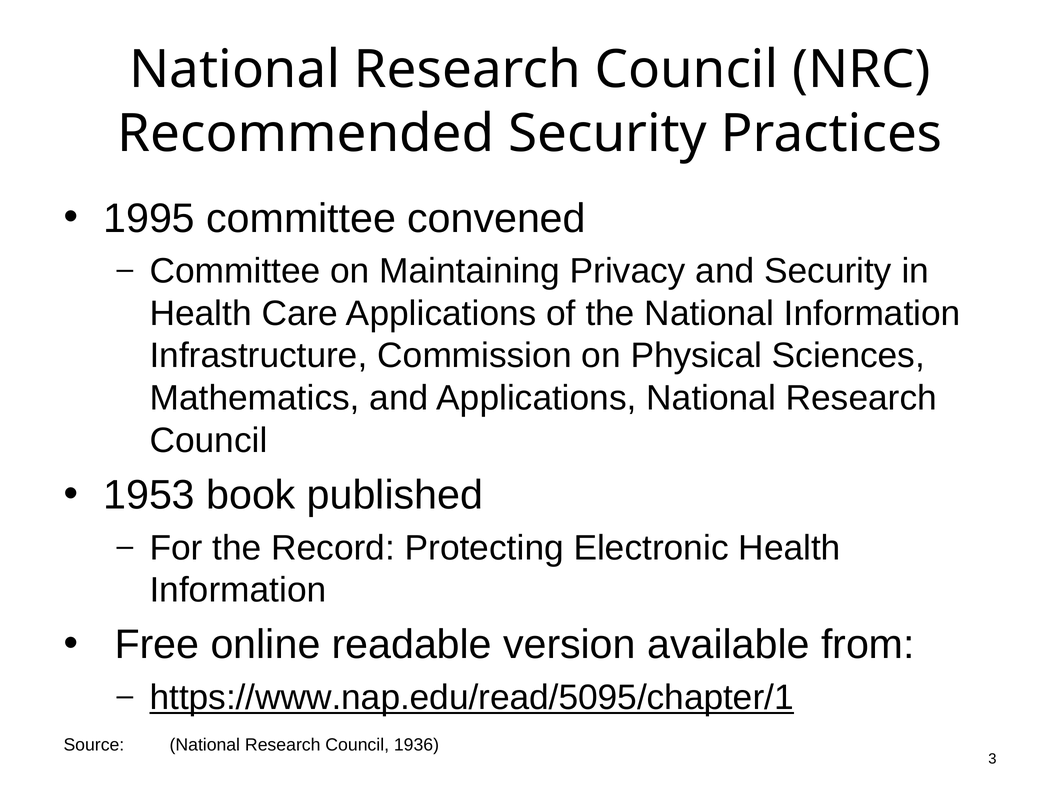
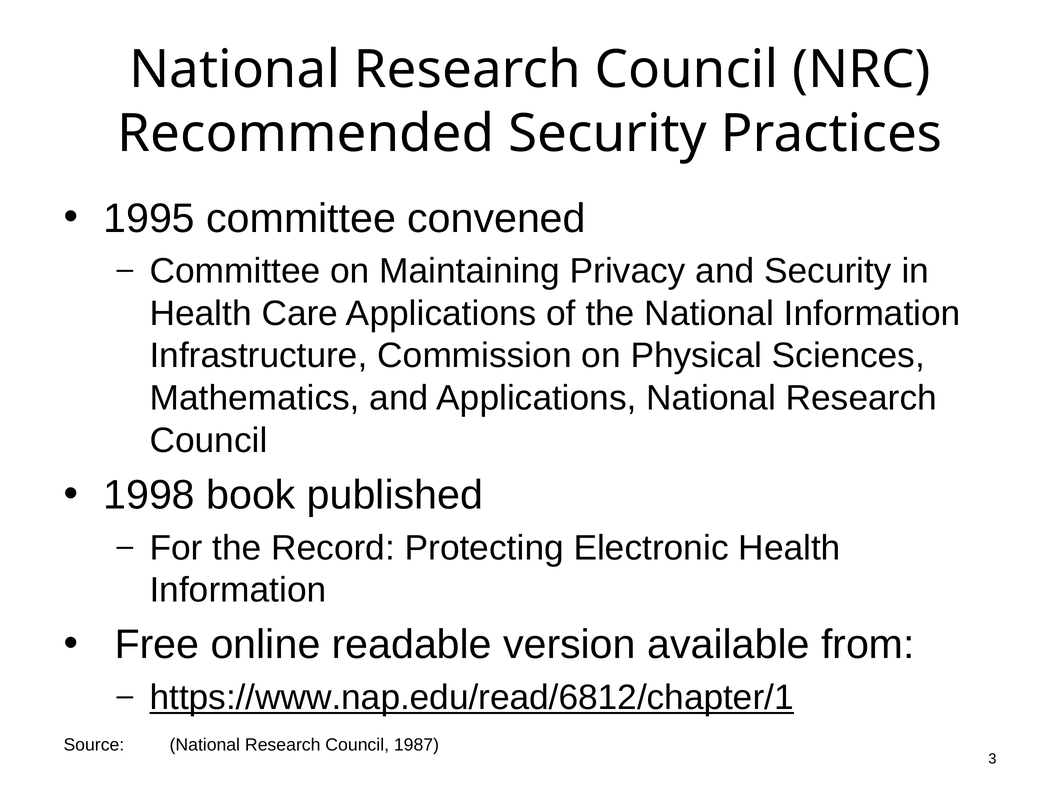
1953: 1953 -> 1998 (149, 495)
https://www.nap.edu/read/5095/chapter/1: https://www.nap.edu/read/5095/chapter/1 -> https://www.nap.edu/read/6812/chapter/1 (472, 697)
1936: 1936 -> 1987 (416, 745)
